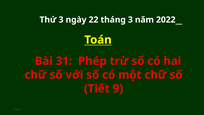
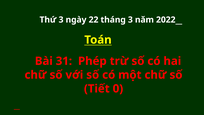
9: 9 -> 0 (118, 88)
